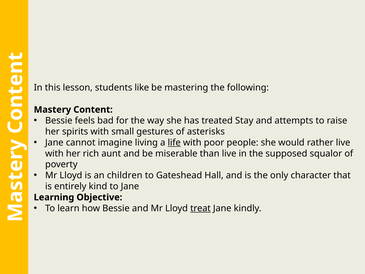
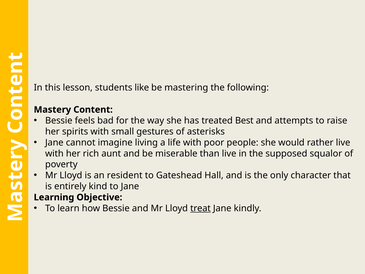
Stay: Stay -> Best (244, 120)
life underline: present -> none (174, 142)
children: children -> resident (125, 175)
